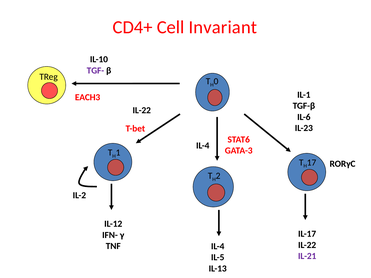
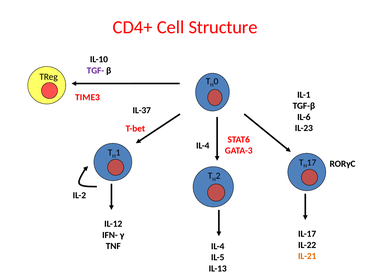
Invariant: Invariant -> Structure (223, 27)
EACH3: EACH3 -> TIME3 (87, 97)
IL-22: IL-22 -> IL-37 (142, 111)
IL-21 colour: purple -> orange (307, 256)
